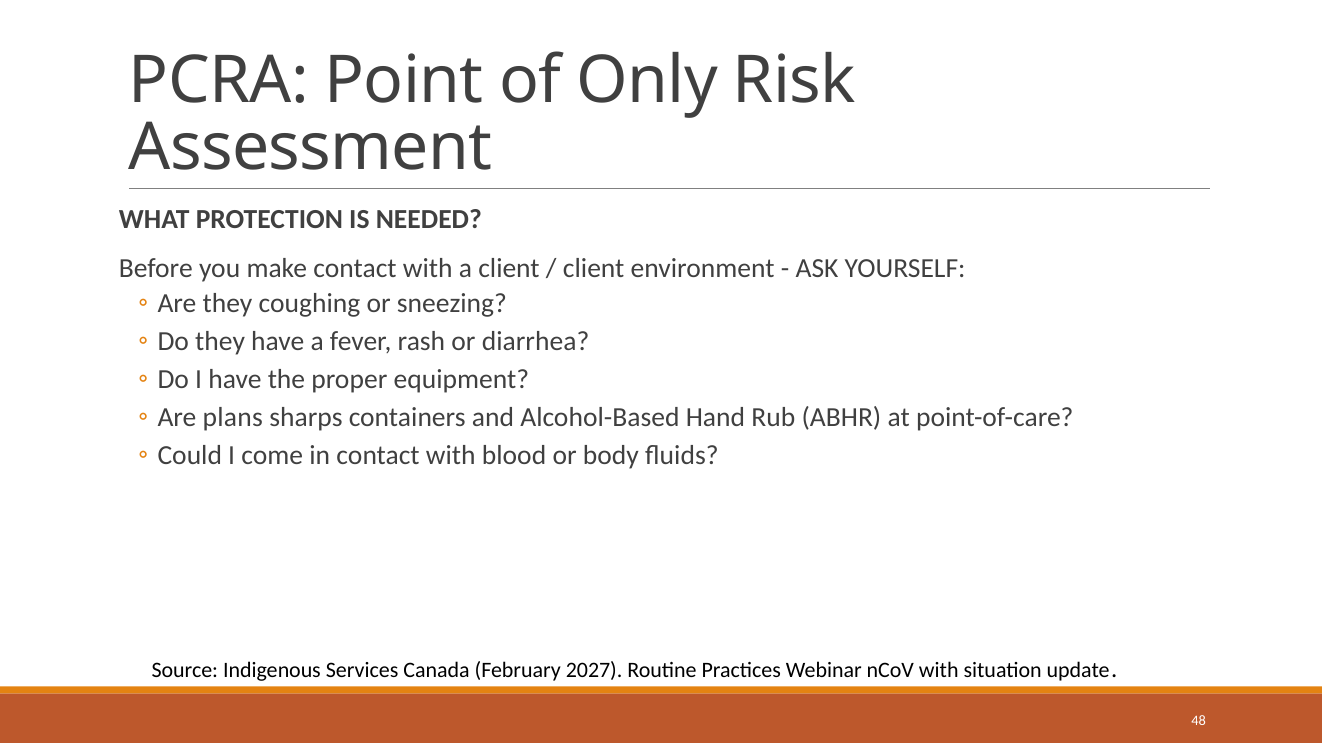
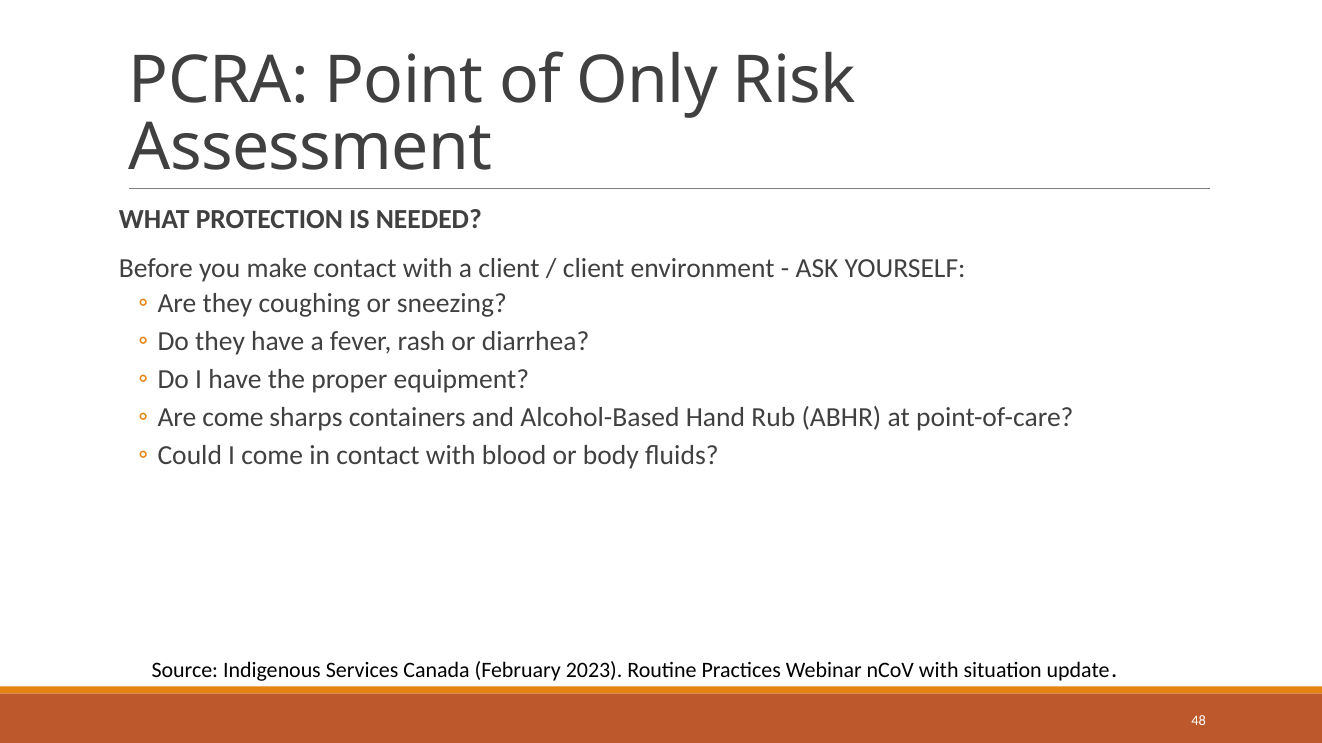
Are plans: plans -> come (233, 418)
2027: 2027 -> 2023 (594, 671)
